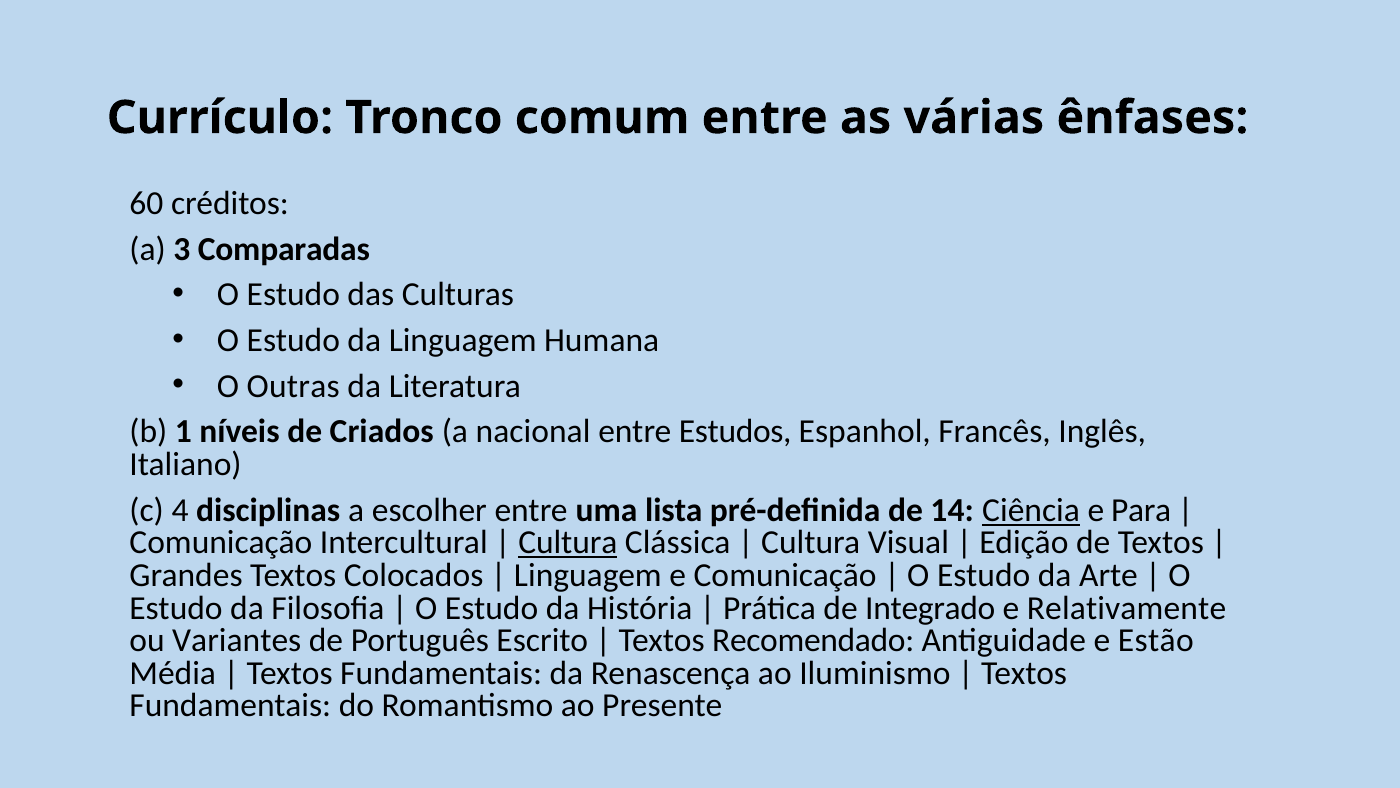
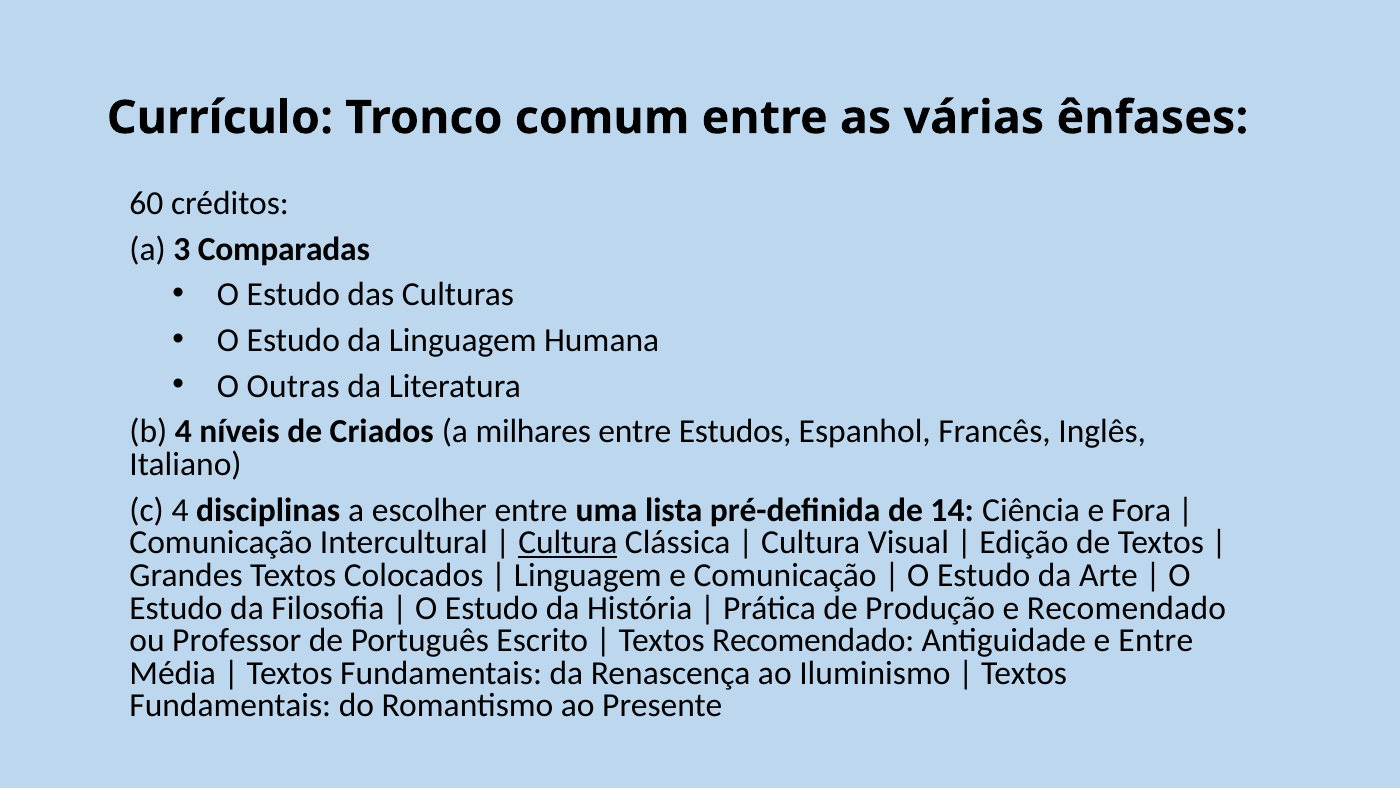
b 1: 1 -> 4 (183, 432)
nacional: nacional -> milhares (533, 432)
Ciência underline: present -> none (1031, 510)
Para: Para -> Fora (1141, 510)
Integrado: Integrado -> Produção (930, 608)
e Relativamente: Relativamente -> Recomendado (1126, 608)
Variantes: Variantes -> Professor (237, 640)
e Estão: Estão -> Entre (1156, 640)
